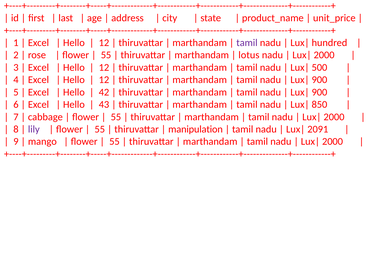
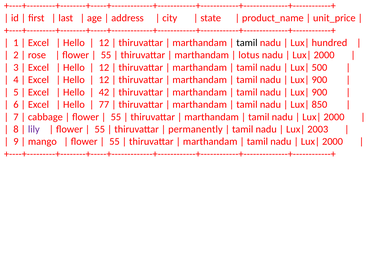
tamil colour: purple -> black (247, 43)
43: 43 -> 77 (104, 104)
manipulation: manipulation -> permanently (195, 129)
2091: 2091 -> 2003 (318, 129)
